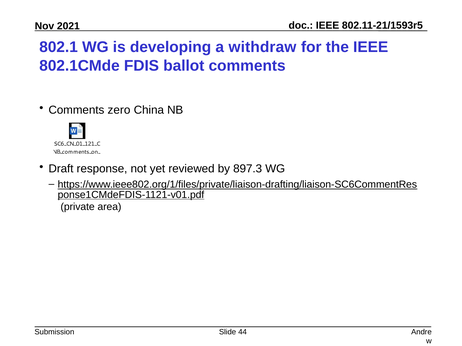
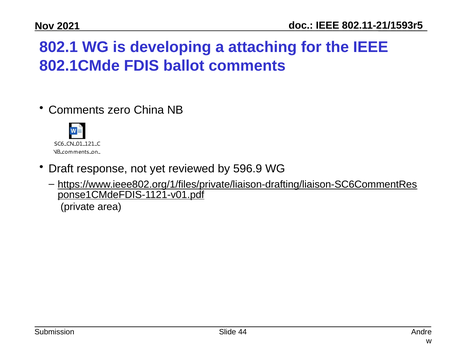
withdraw: withdraw -> attaching (263, 47)
897.3: 897.3 -> 596.9 (248, 169)
